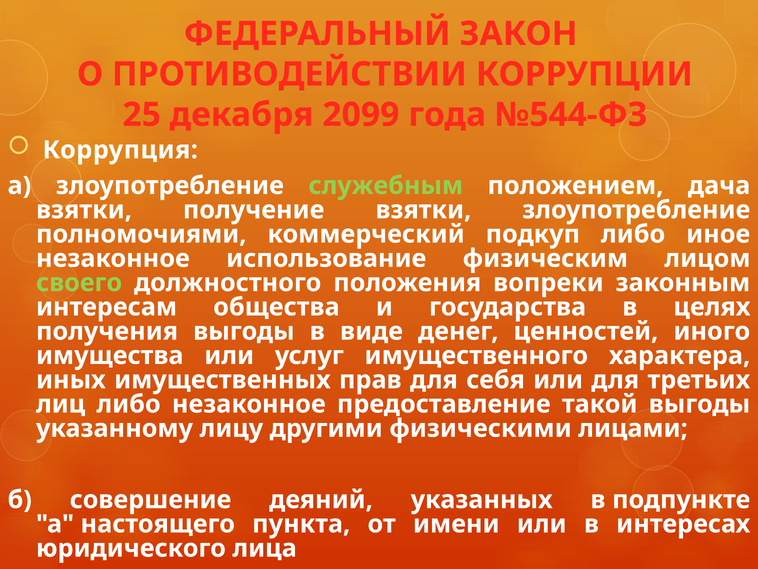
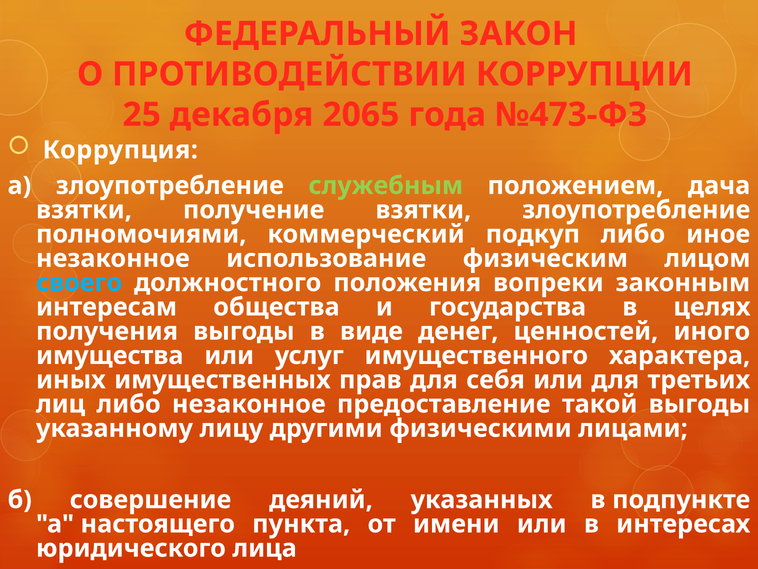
2099: 2099 -> 2065 (361, 115)
№544-ФЗ: №544-ФЗ -> №473-ФЗ (571, 115)
своего colour: light green -> light blue (79, 283)
